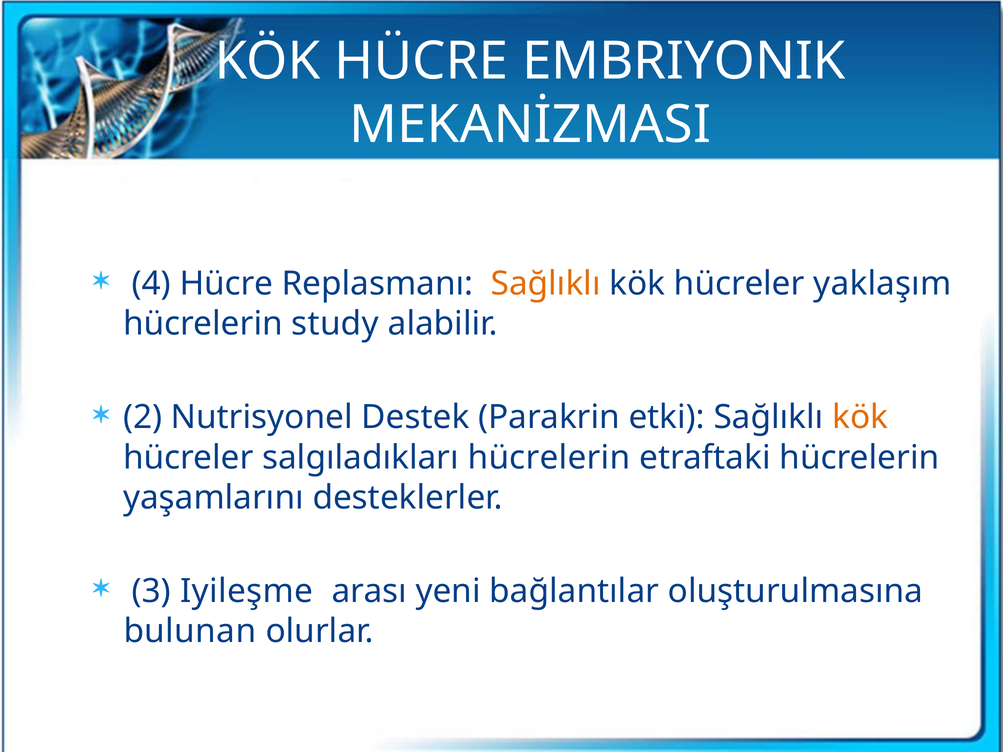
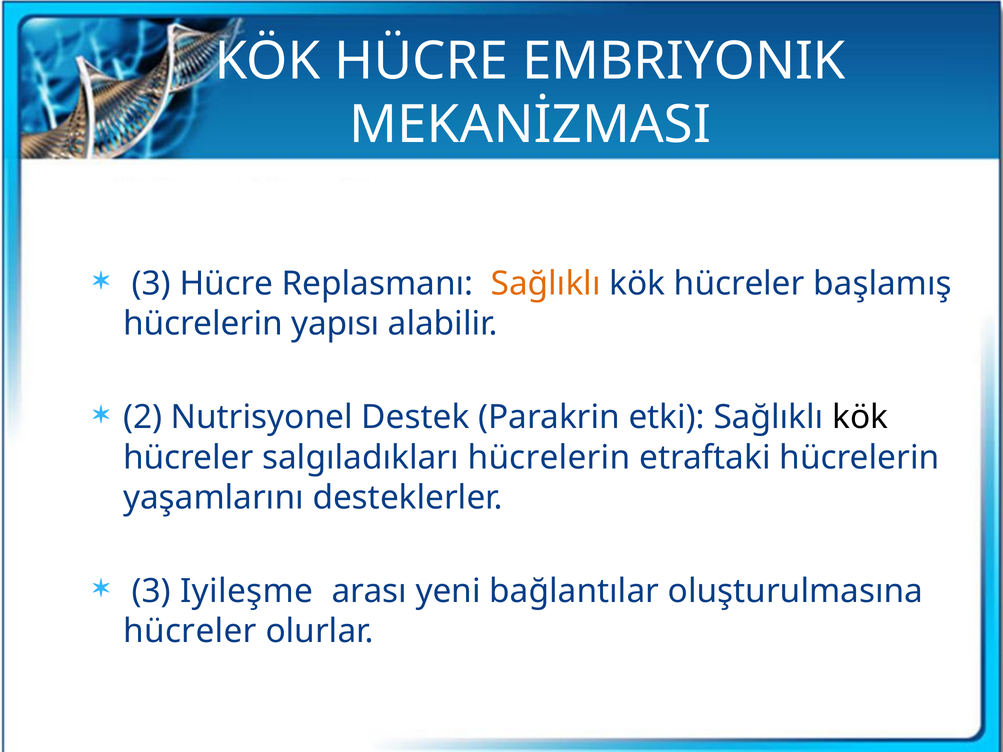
4: 4 -> 3 (151, 284)
yaklaşım: yaklaşım -> başlamış (883, 284)
study: study -> yapısı (335, 324)
kök colour: orange -> black (860, 418)
bulunan: bulunan -> hücreler (190, 632)
